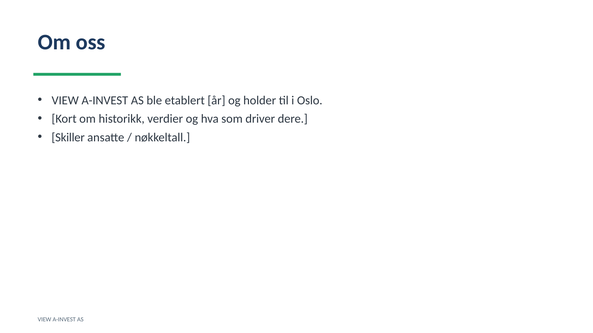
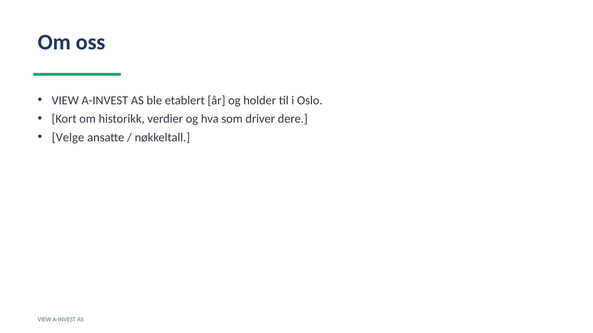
Skiller: Skiller -> Velge (68, 138)
